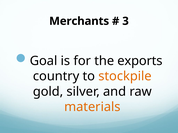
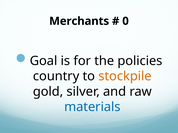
3: 3 -> 0 (126, 21)
exports: exports -> policies (140, 61)
materials colour: orange -> blue (92, 107)
